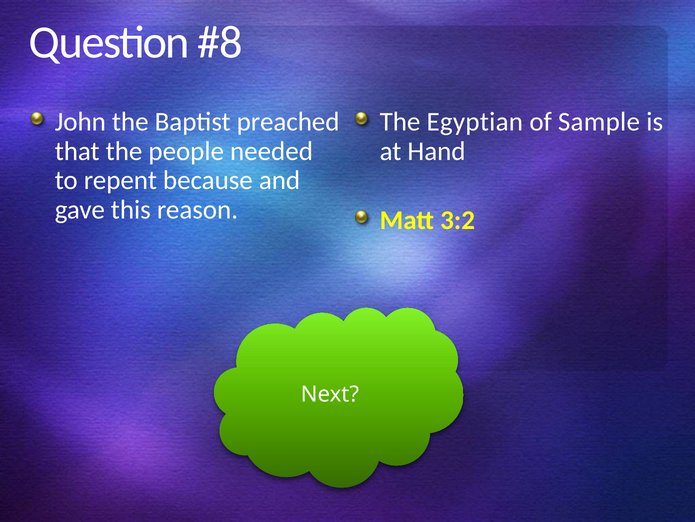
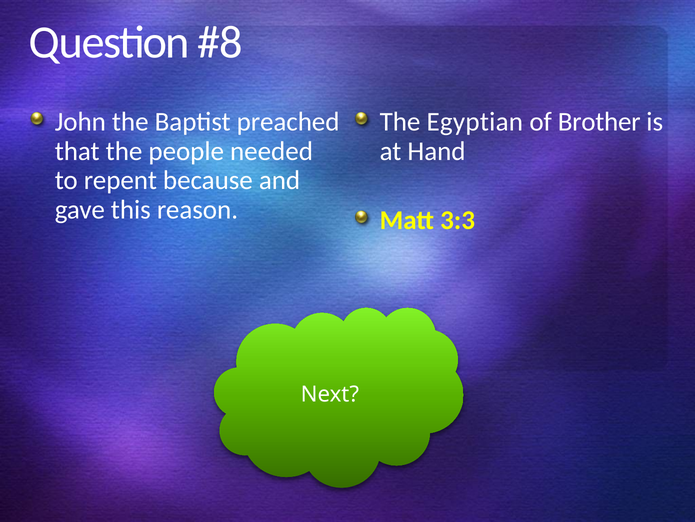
Sample: Sample -> Brother (599, 122)
3:2: 3:2 -> 3:3 (458, 220)
